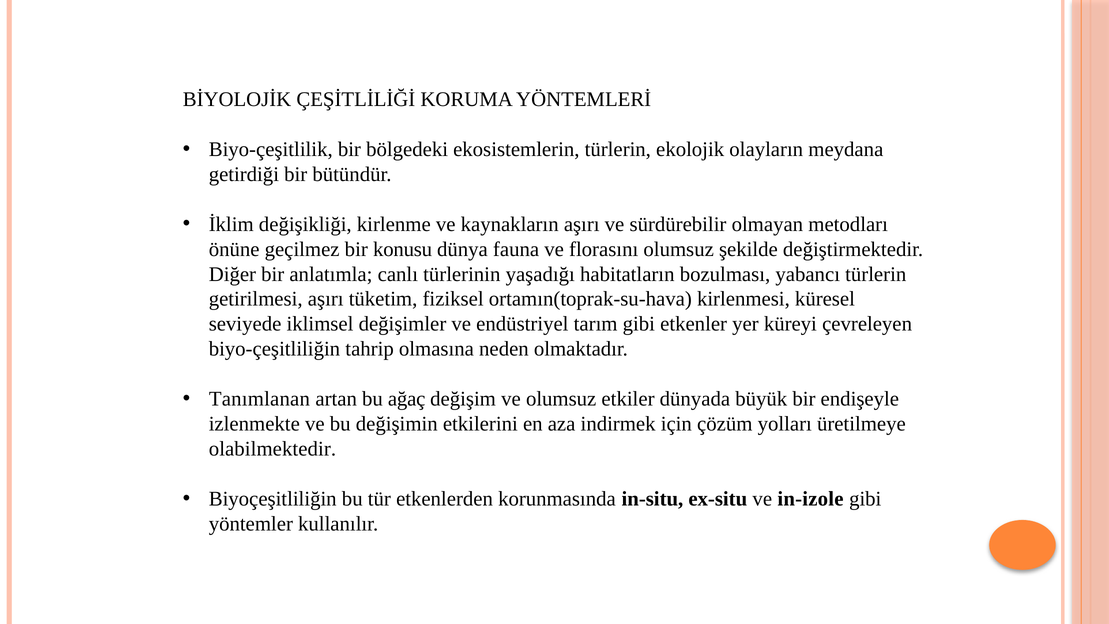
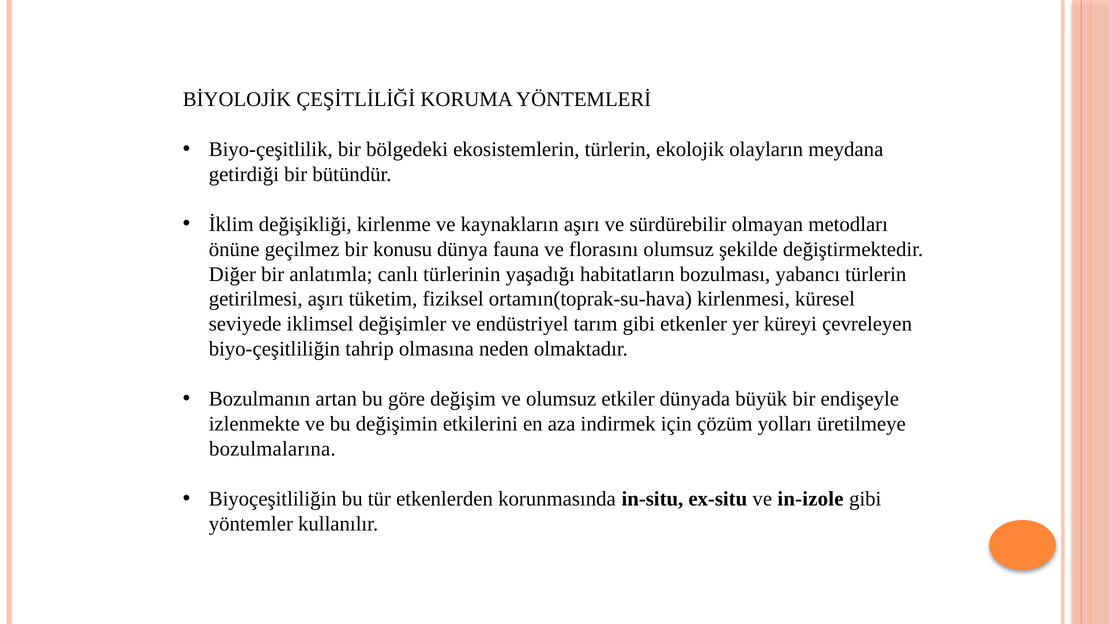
Tanımlanan: Tanımlanan -> Bozulmanın (260, 399)
ağaç: ağaç -> göre (407, 399)
olabilmektedir: olabilmektedir -> bozulmalarına (272, 449)
